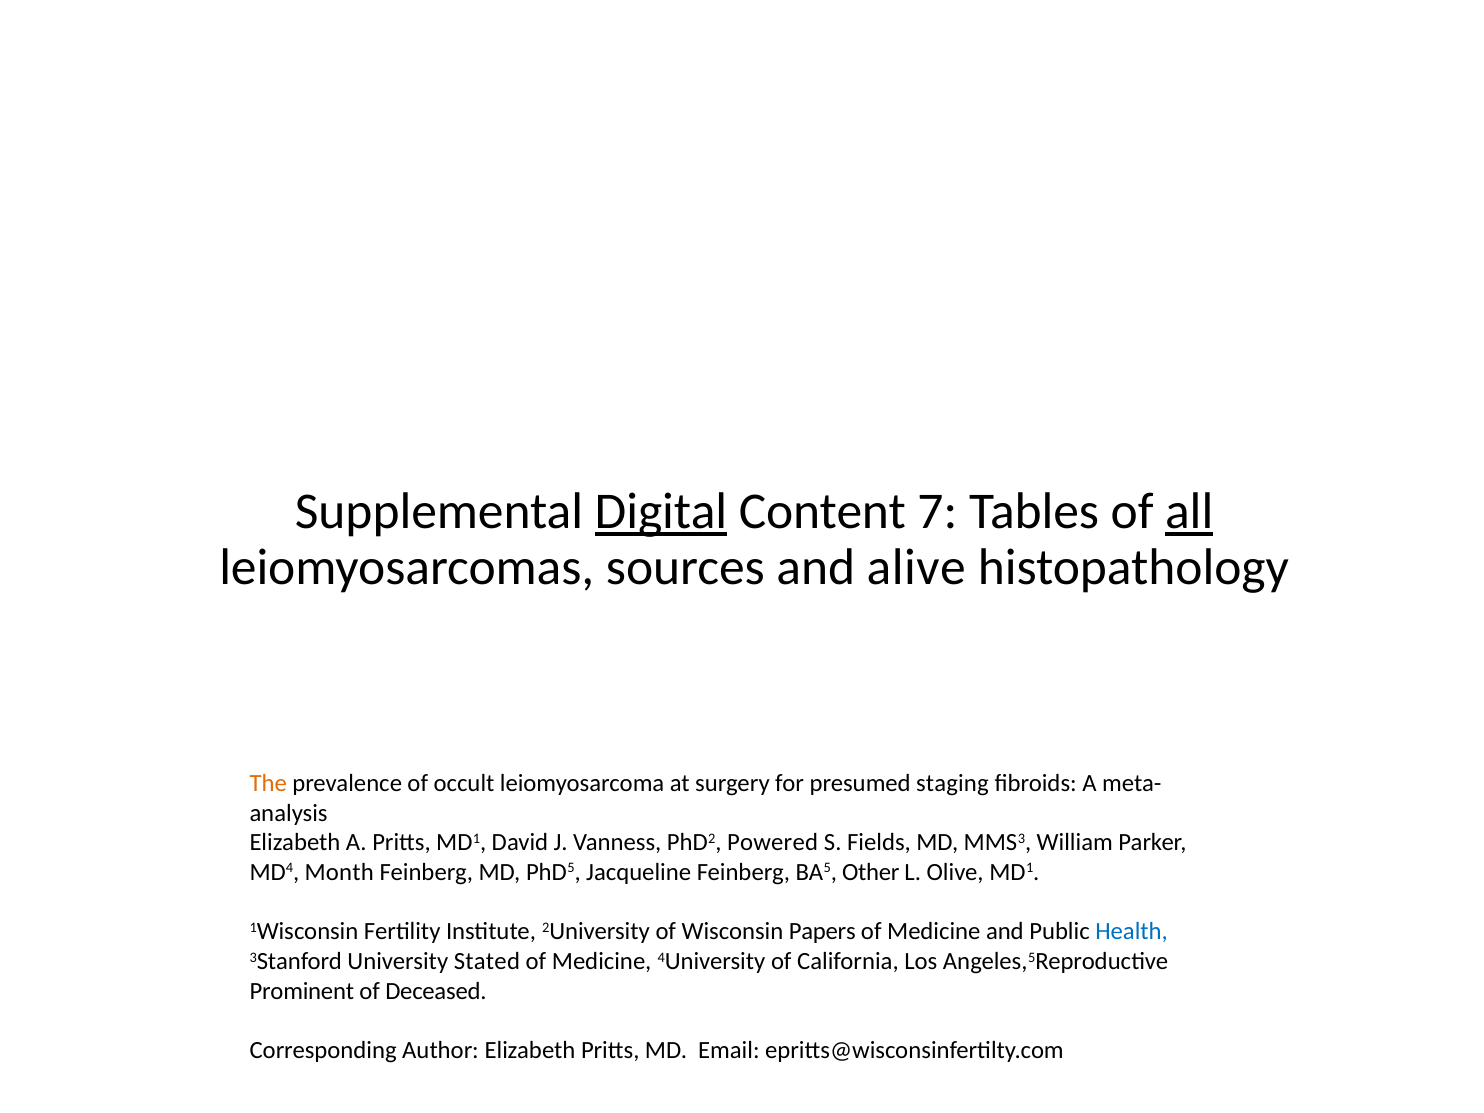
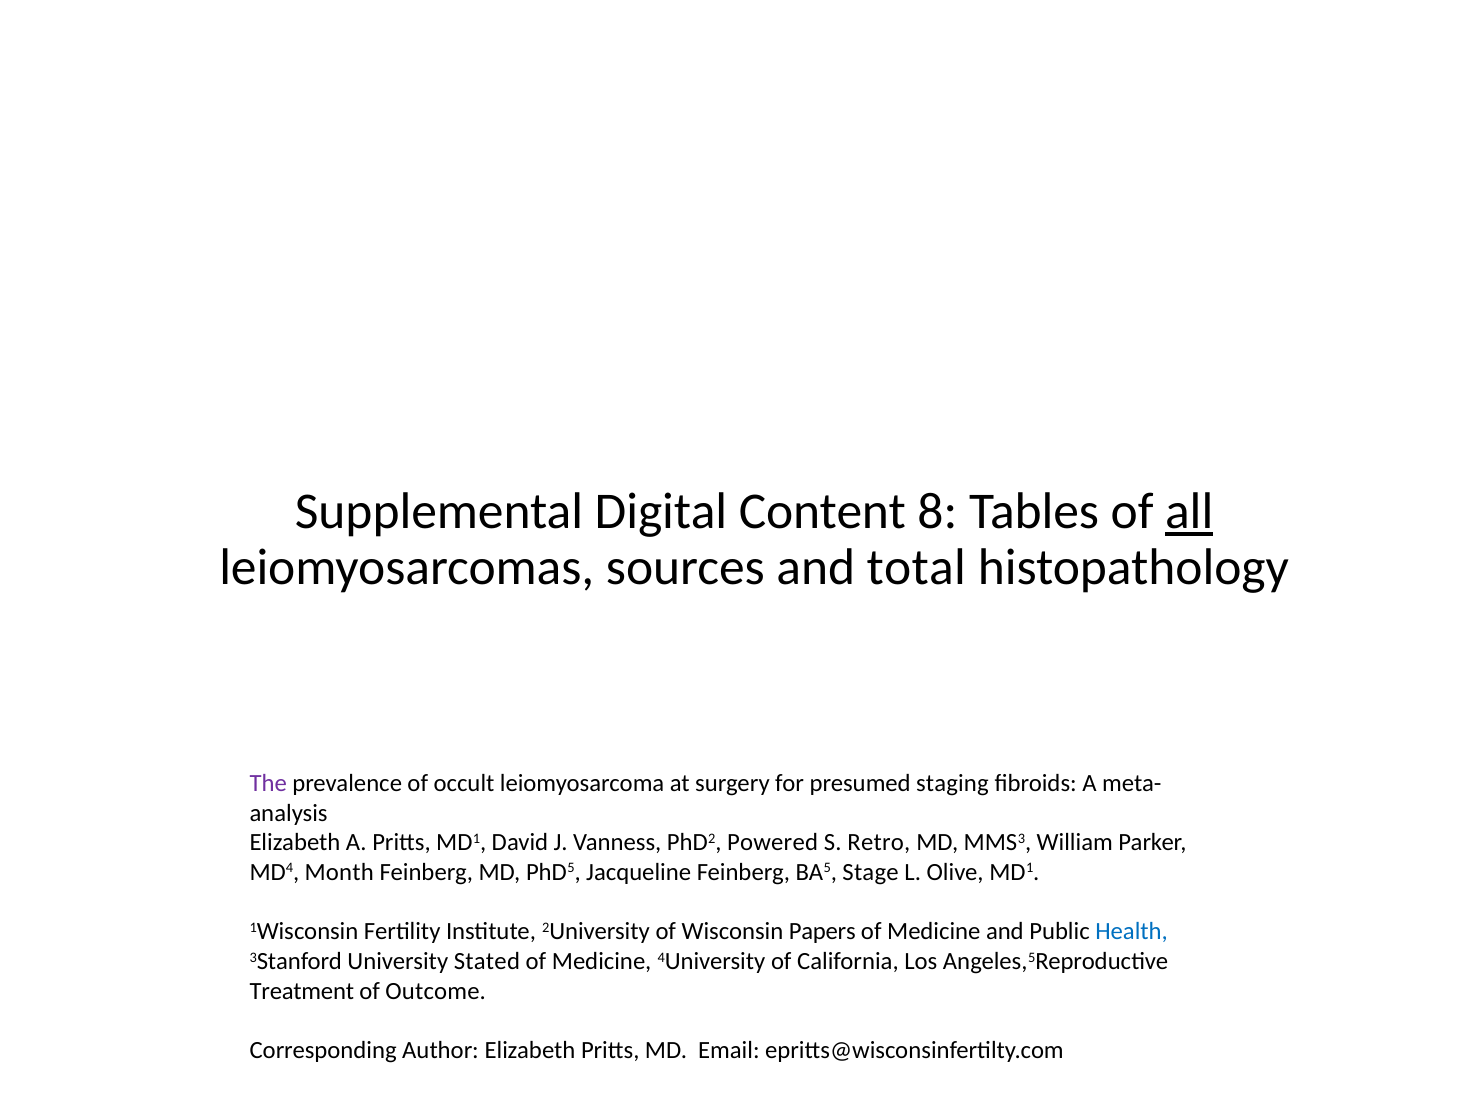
Digital underline: present -> none (661, 512)
7: 7 -> 8 (937, 512)
alive: alive -> total (916, 567)
The colour: orange -> purple (268, 783)
Fields: Fields -> Retro (879, 843)
Other: Other -> Stage (871, 872)
Prominent: Prominent -> Treatment (302, 991)
Deceased: Deceased -> Outcome (436, 991)
